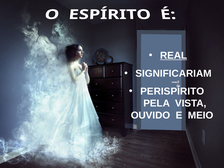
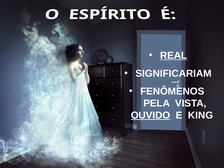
PERISPÍRITO: PERISPÍRITO -> FENÔMENOS (172, 91)
OUVIDO underline: none -> present (151, 115)
MEIO: MEIO -> KING (201, 115)
